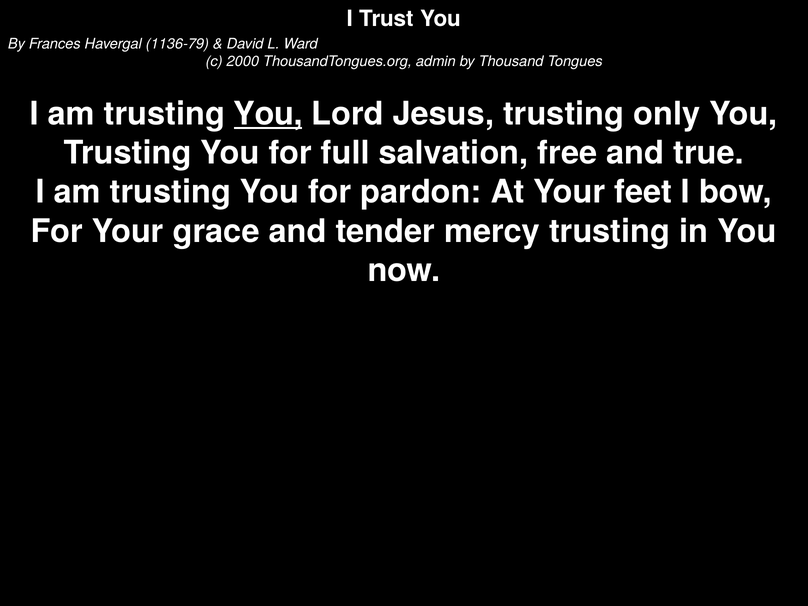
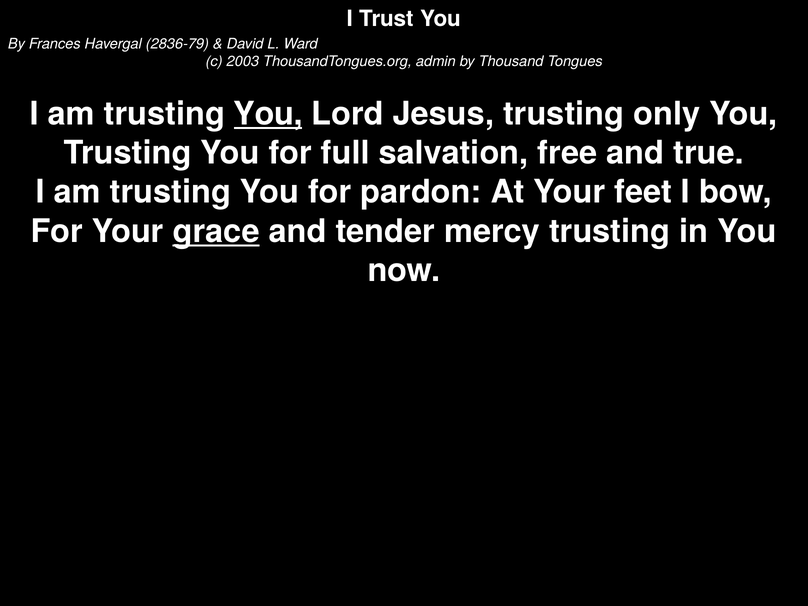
1136-79: 1136-79 -> 2836-79 (177, 44)
2000: 2000 -> 2003 (243, 62)
grace underline: none -> present (216, 231)
